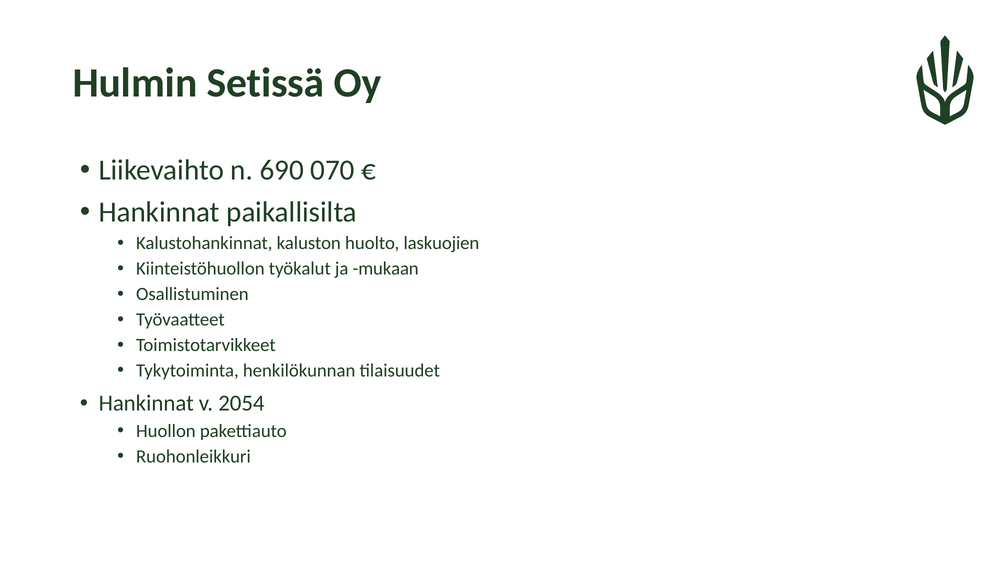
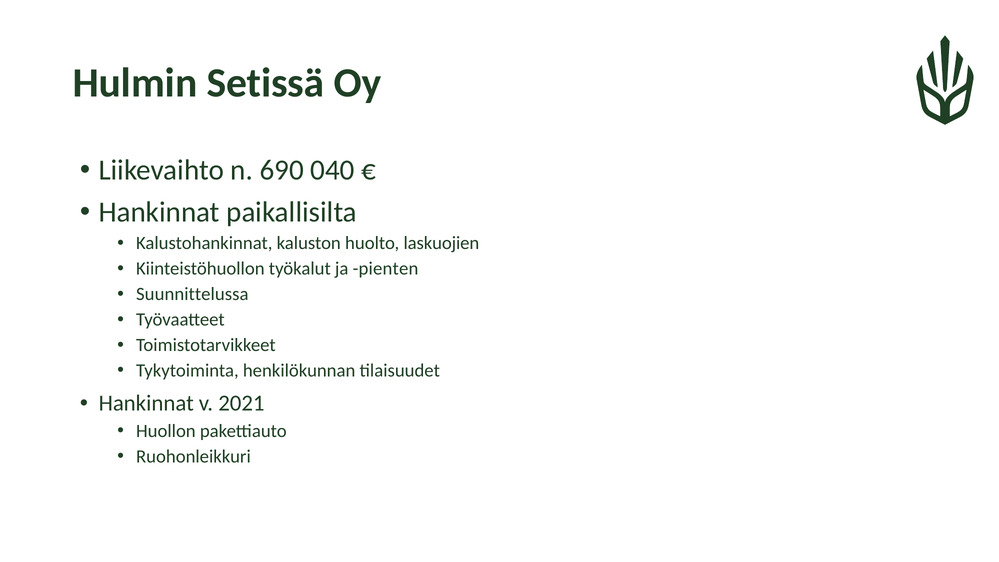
070: 070 -> 040 (332, 170)
mukaan: mukaan -> pienten (386, 269)
Osallistuminen: Osallistuminen -> Suunnittelussa (192, 294)
2054: 2054 -> 2021 (241, 403)
